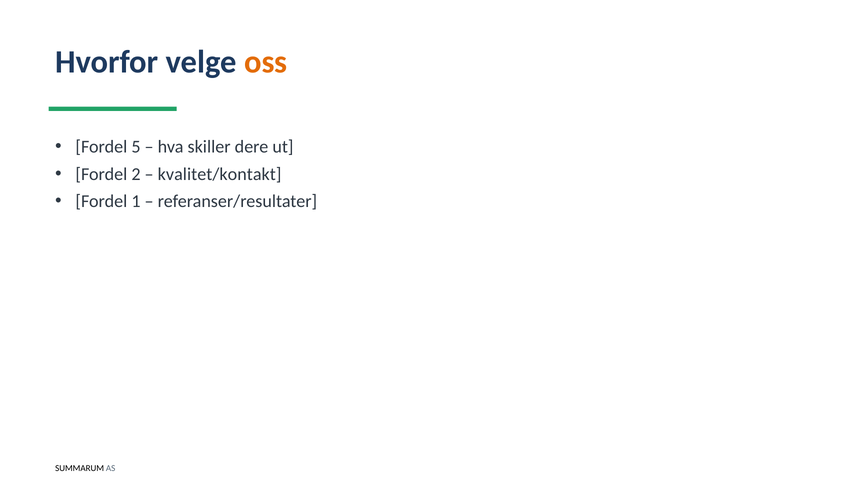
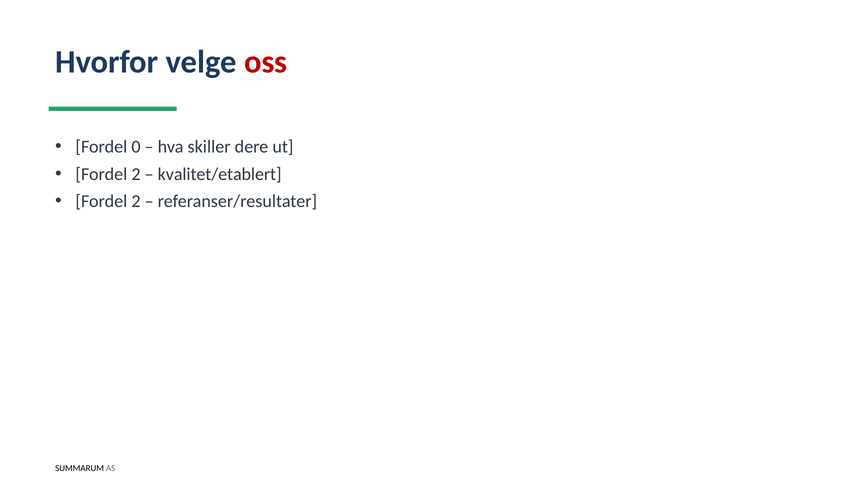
oss colour: orange -> red (266, 62)
5: 5 -> 0 (136, 147)
kvalitet/kontakt: kvalitet/kontakt -> kvalitet/etablert (220, 174)
1: 1 -> 2 (136, 201)
